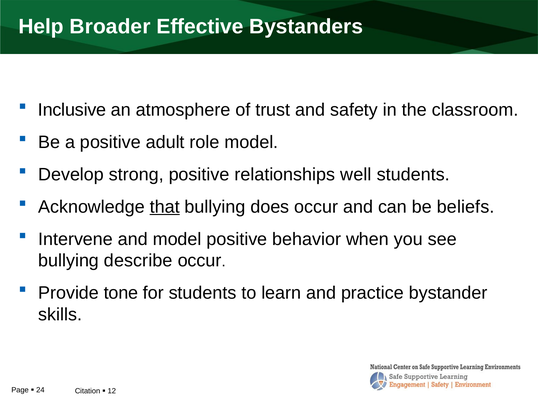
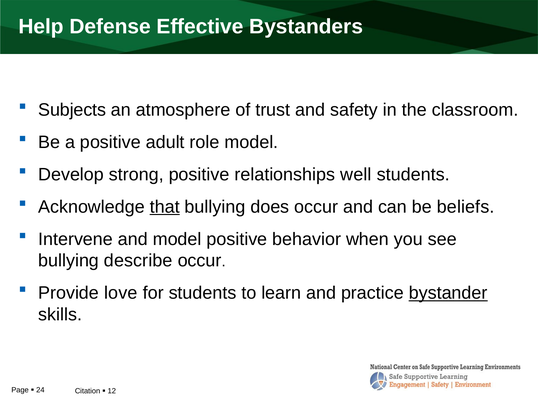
Broader: Broader -> Defense (110, 27)
Inclusive: Inclusive -> Subjects (72, 110)
tone: tone -> love (121, 293)
bystander underline: none -> present (448, 293)
